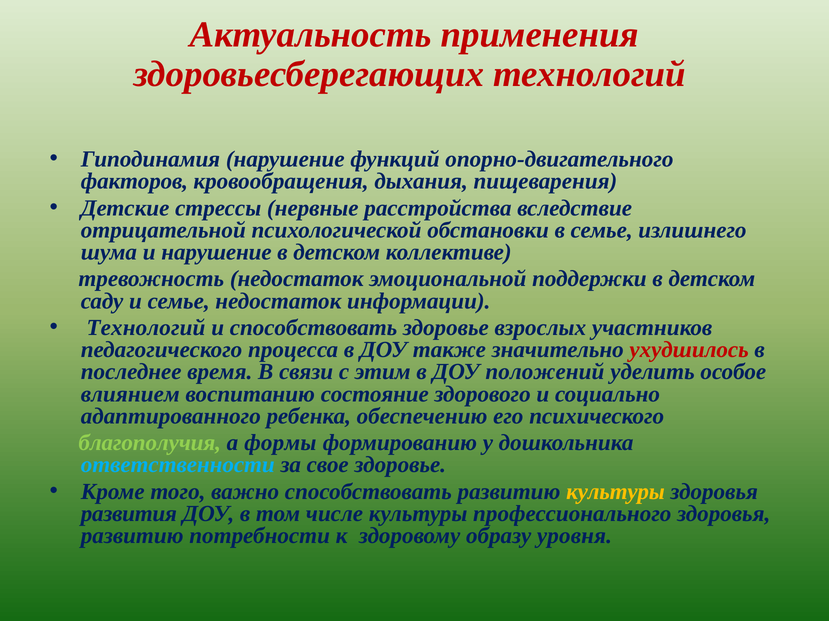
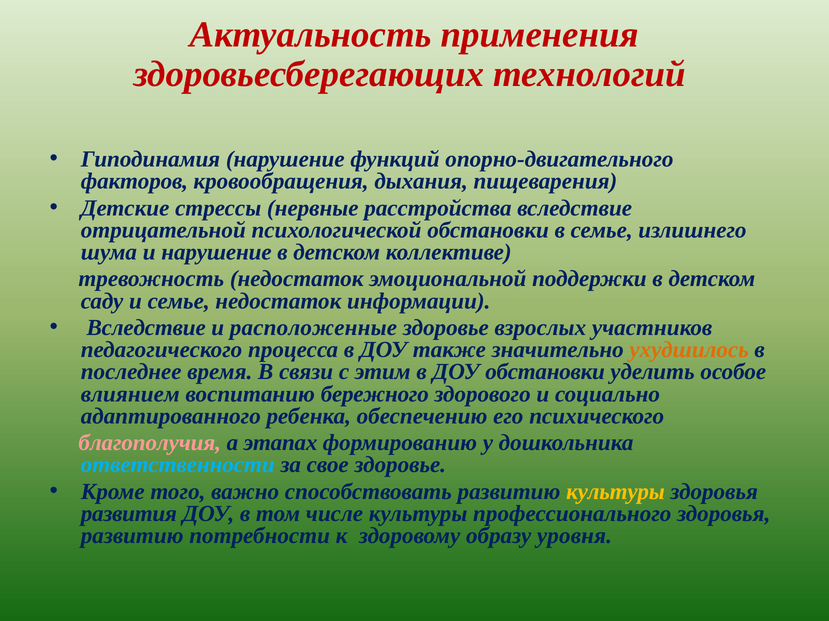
Технологий: Технологий -> Вследствие (146, 328)
и способствовать: способствовать -> расположенные (313, 328)
ухудшилось colour: red -> orange (689, 350)
ДОУ положений: положений -> обстановки (545, 372)
состояние: состояние -> бережного (375, 394)
благополучия colour: light green -> pink (150, 443)
формы: формы -> этапах (281, 443)
